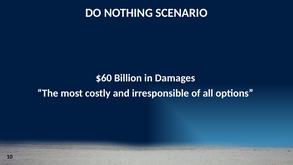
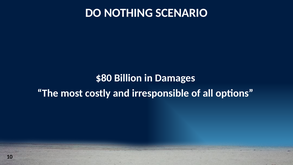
$60: $60 -> $80 (104, 78)
